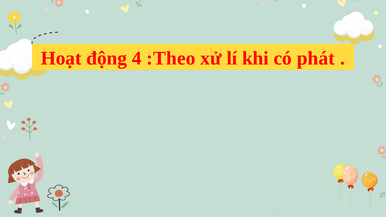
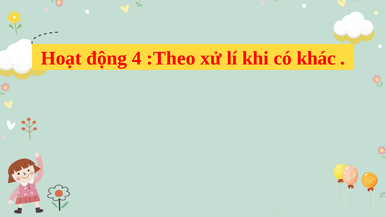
phát: phát -> khác (316, 58)
